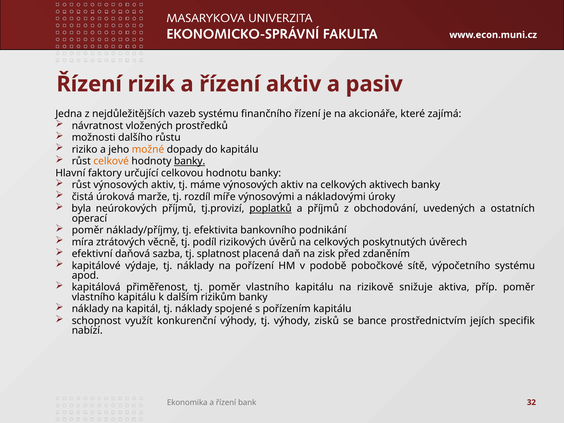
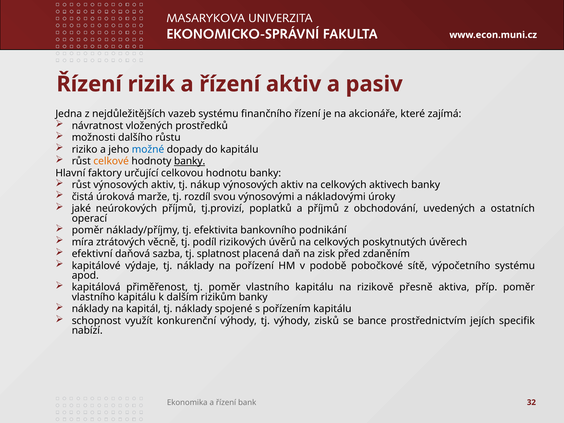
možné colour: orange -> blue (148, 149)
máme: máme -> nákup (205, 185)
míře: míře -> svou (224, 197)
byla: byla -> jaké (81, 209)
poplatků underline: present -> none (271, 209)
snižuje: snižuje -> přesně (416, 287)
